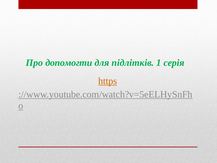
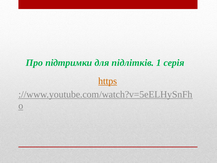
допомогти: допомогти -> підтримки (69, 63)
